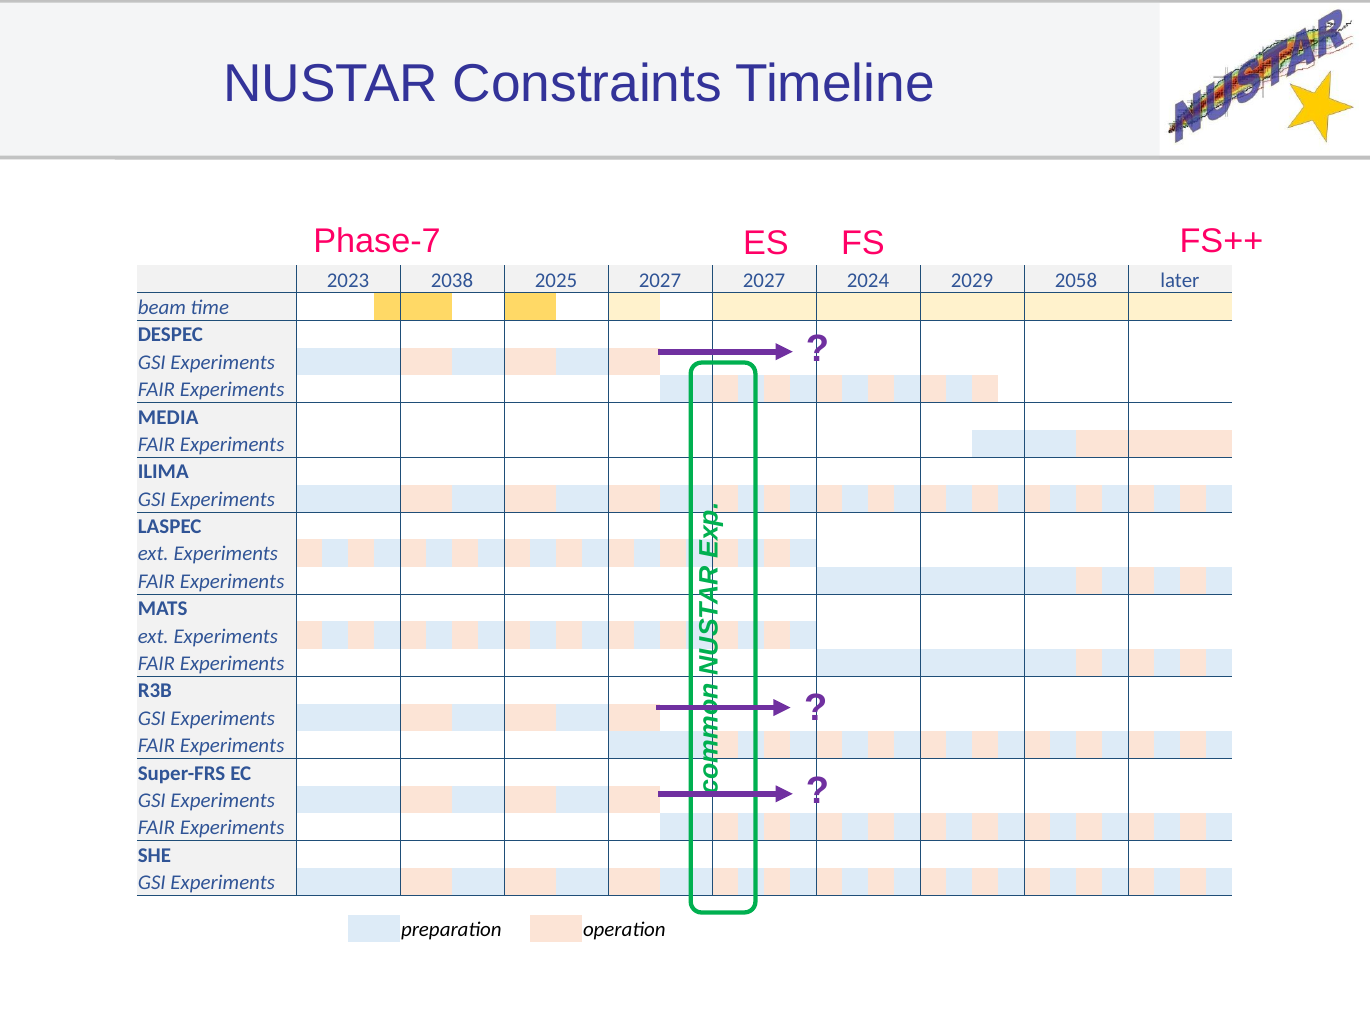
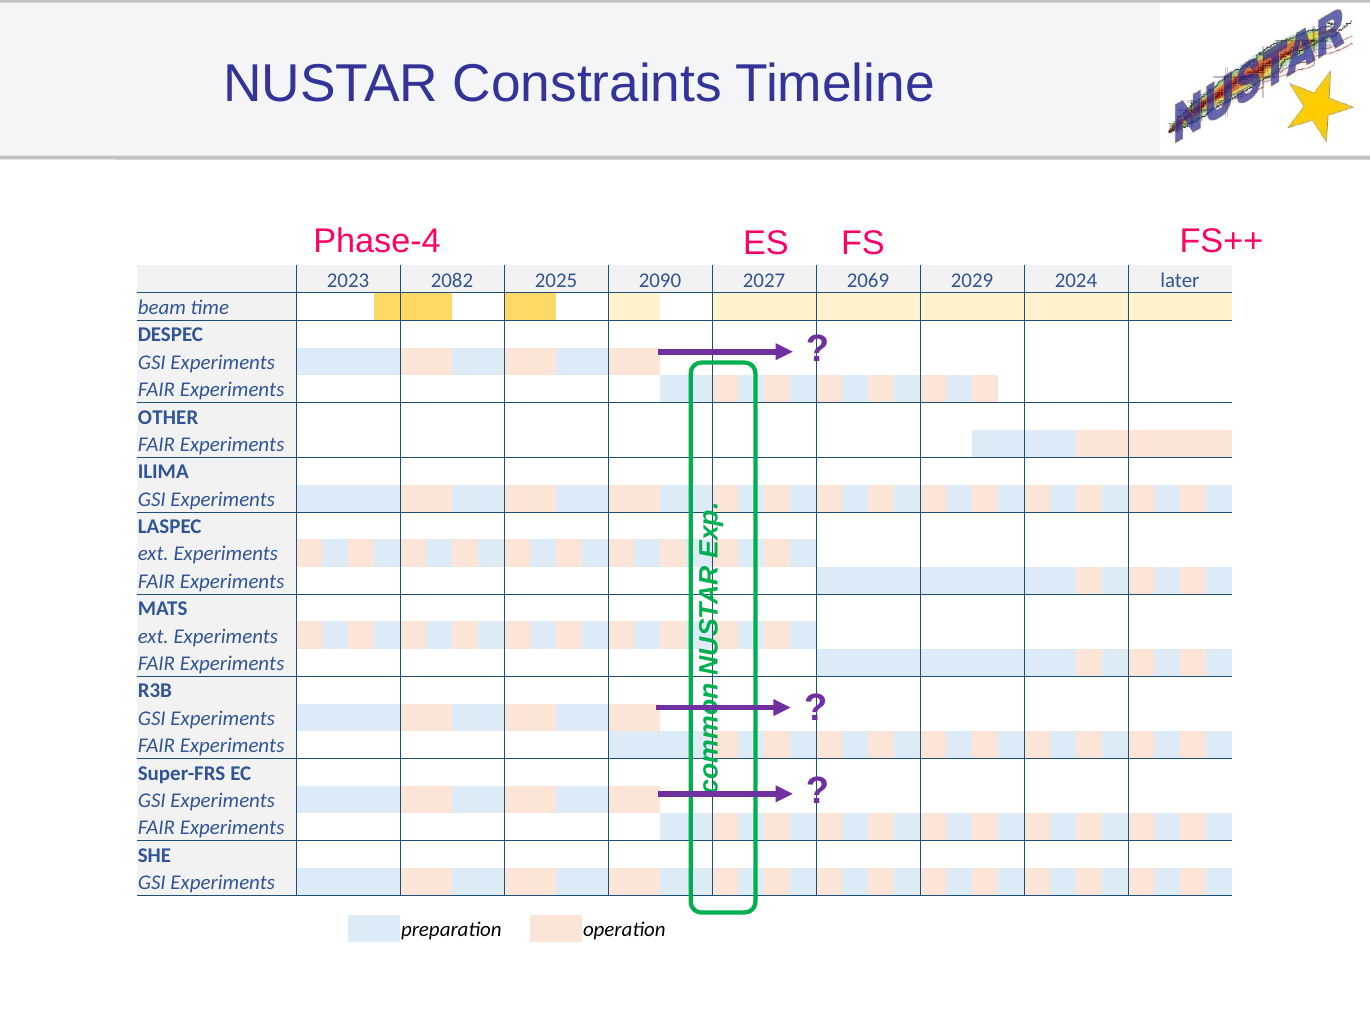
Phase-7: Phase-7 -> Phase-4 (377, 242)
2038: 2038 -> 2082 (452, 280)
2025 2027: 2027 -> 2090 (660, 280)
2024: 2024 -> 2069 (868, 280)
2058: 2058 -> 2024 (1076, 280)
MEDIA: MEDIA -> OTHER (168, 417)
